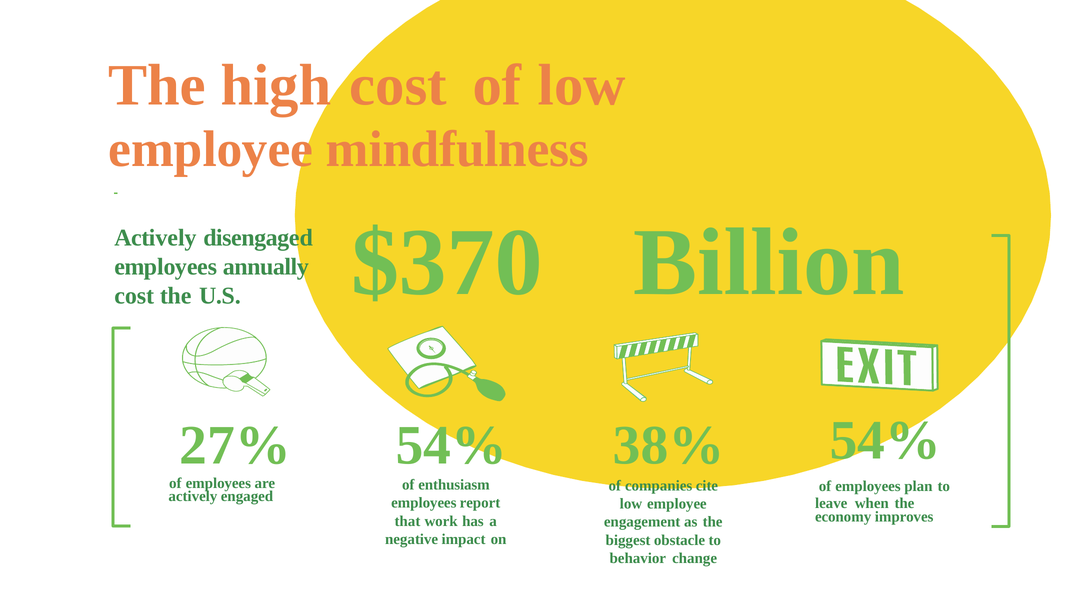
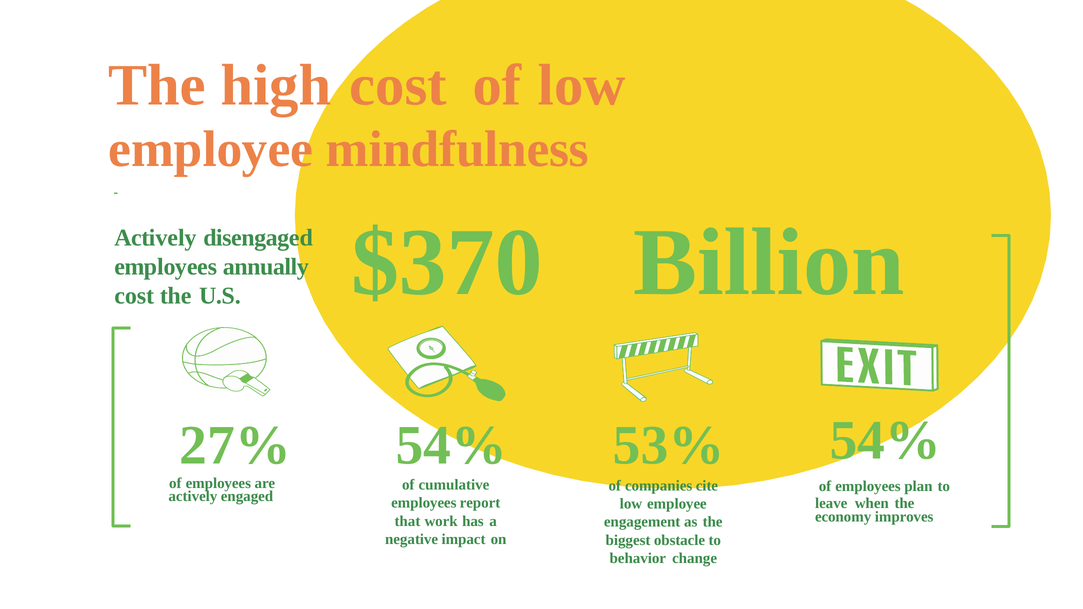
38%: 38% -> 53% (669, 445)
enthusiasm: enthusiasm -> cumulative (454, 485)
